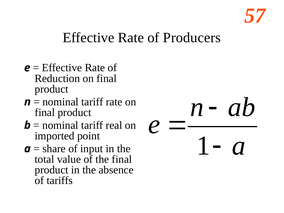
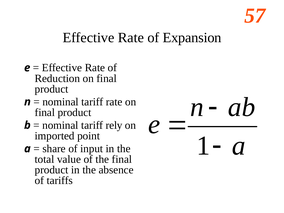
Producers: Producers -> Expansion (192, 38)
real: real -> rely (114, 125)
